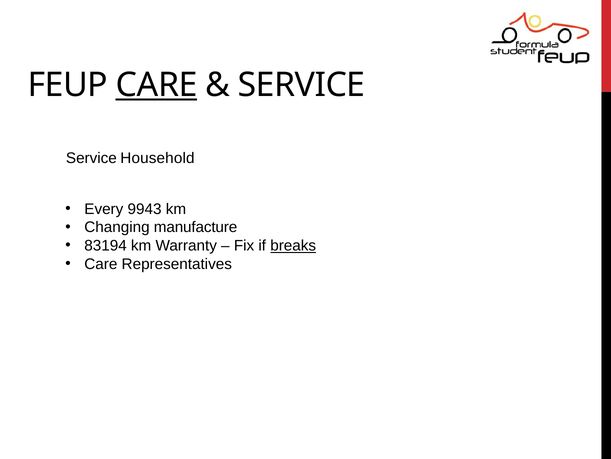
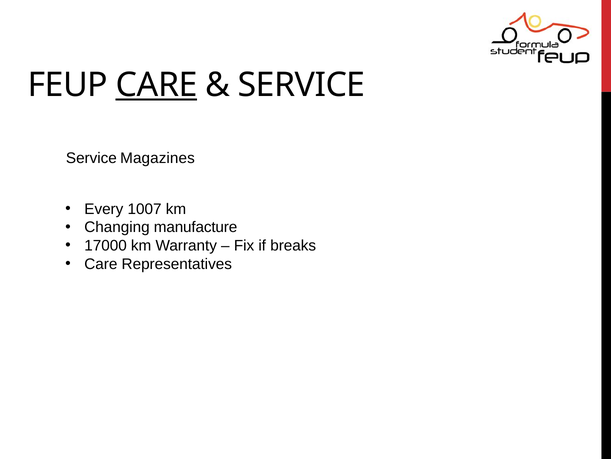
Household: Household -> Magazines (157, 158)
9943: 9943 -> 1007 (145, 209)
83194: 83194 -> 17000 (106, 245)
breaks underline: present -> none (293, 245)
